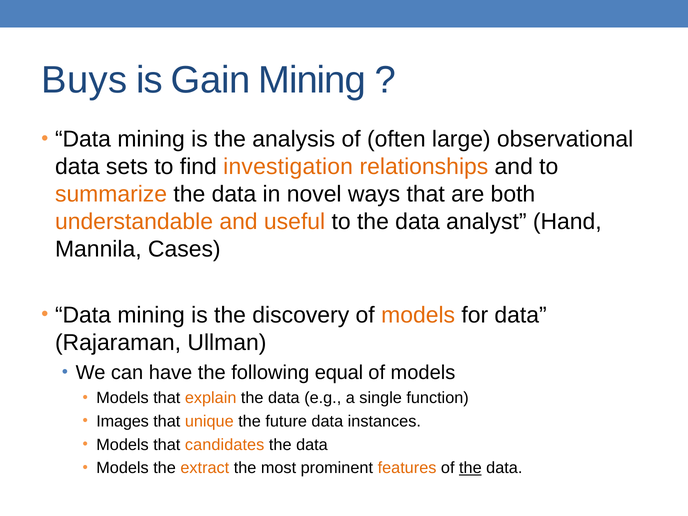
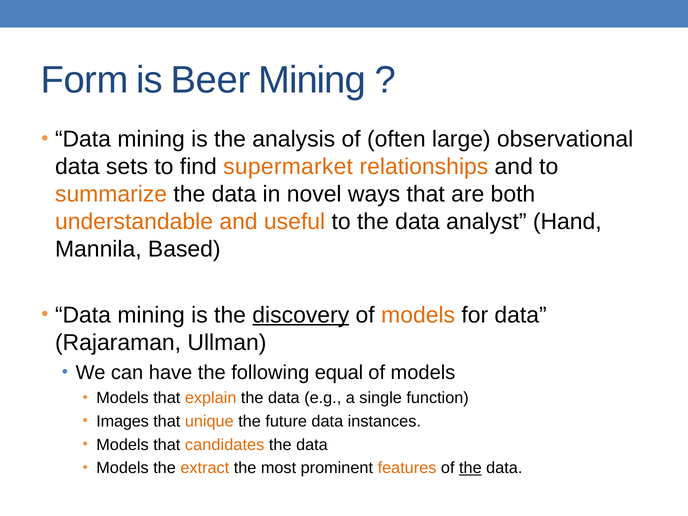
Buys: Buys -> Form (85, 80)
Gain: Gain -> Beer (211, 80)
investigation: investigation -> supermarket (288, 167)
Cases: Cases -> Based (184, 249)
discovery underline: none -> present (301, 315)
